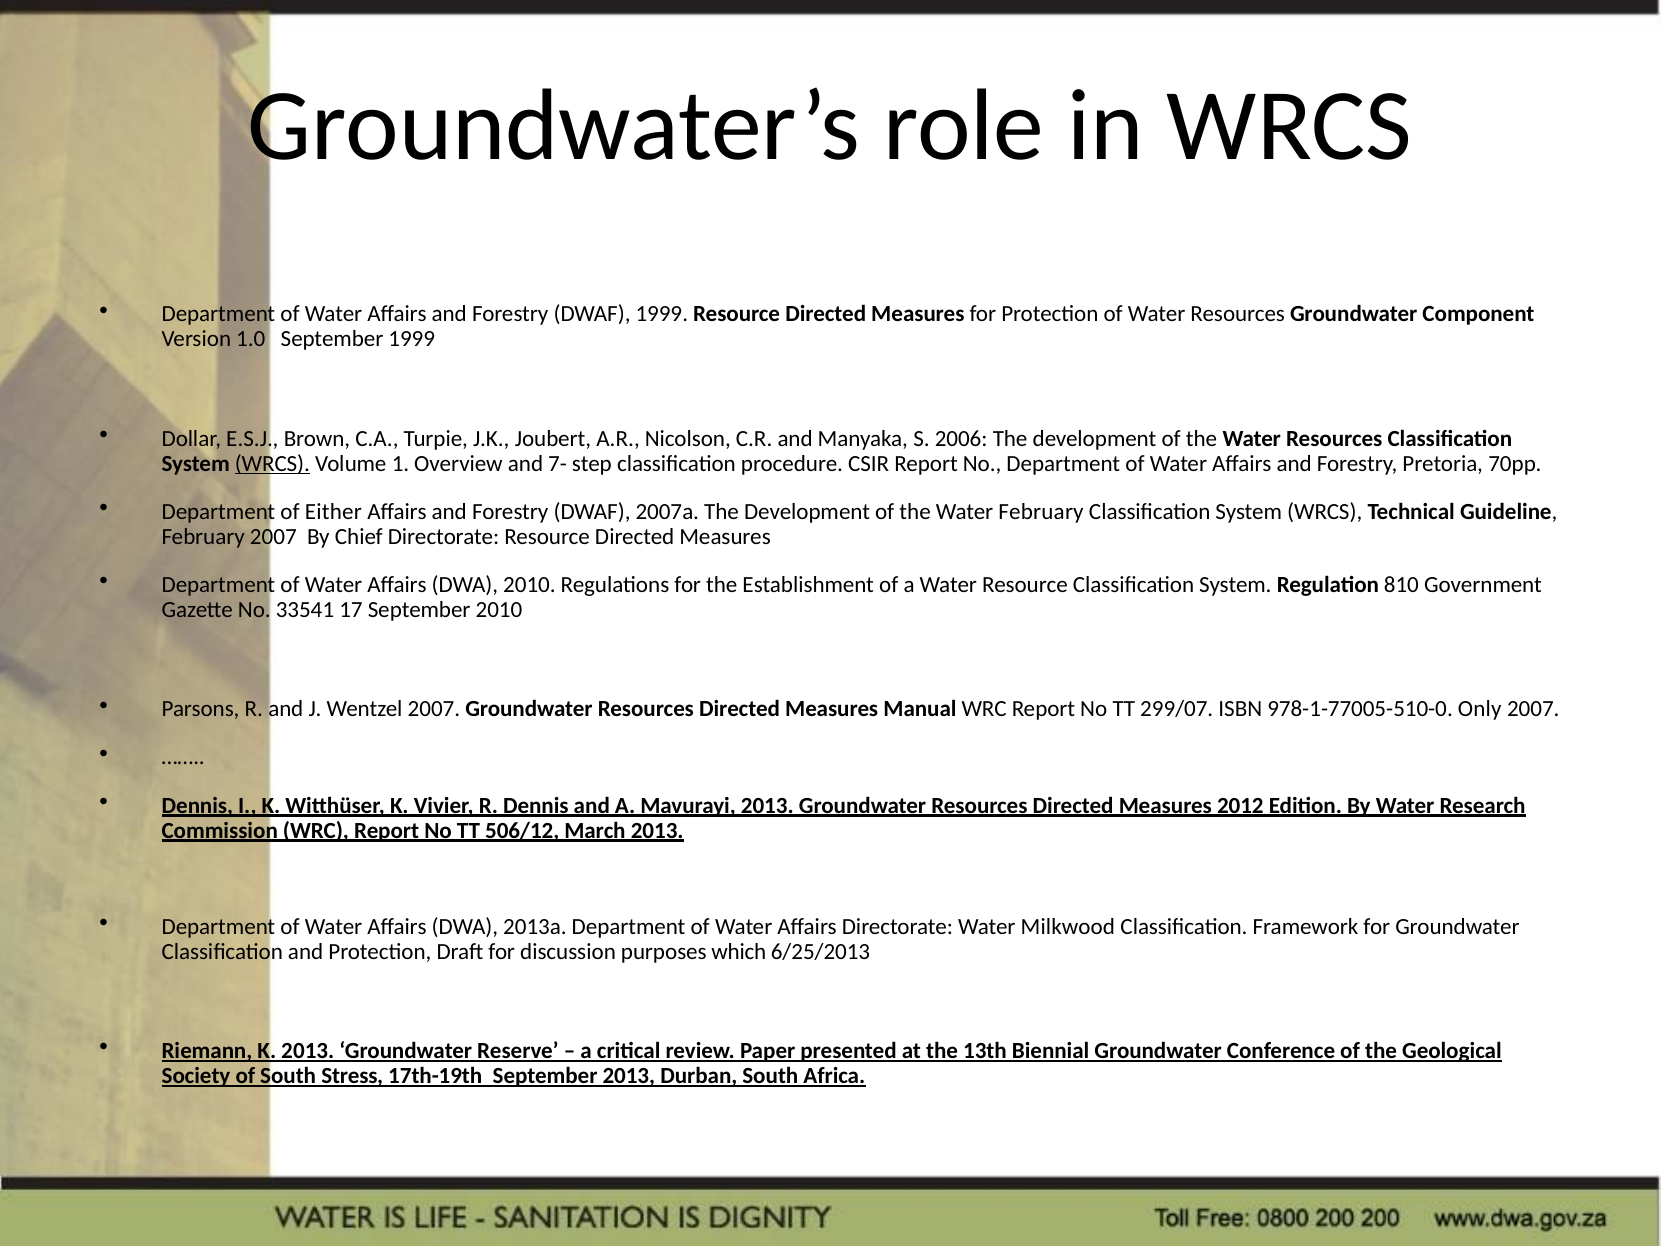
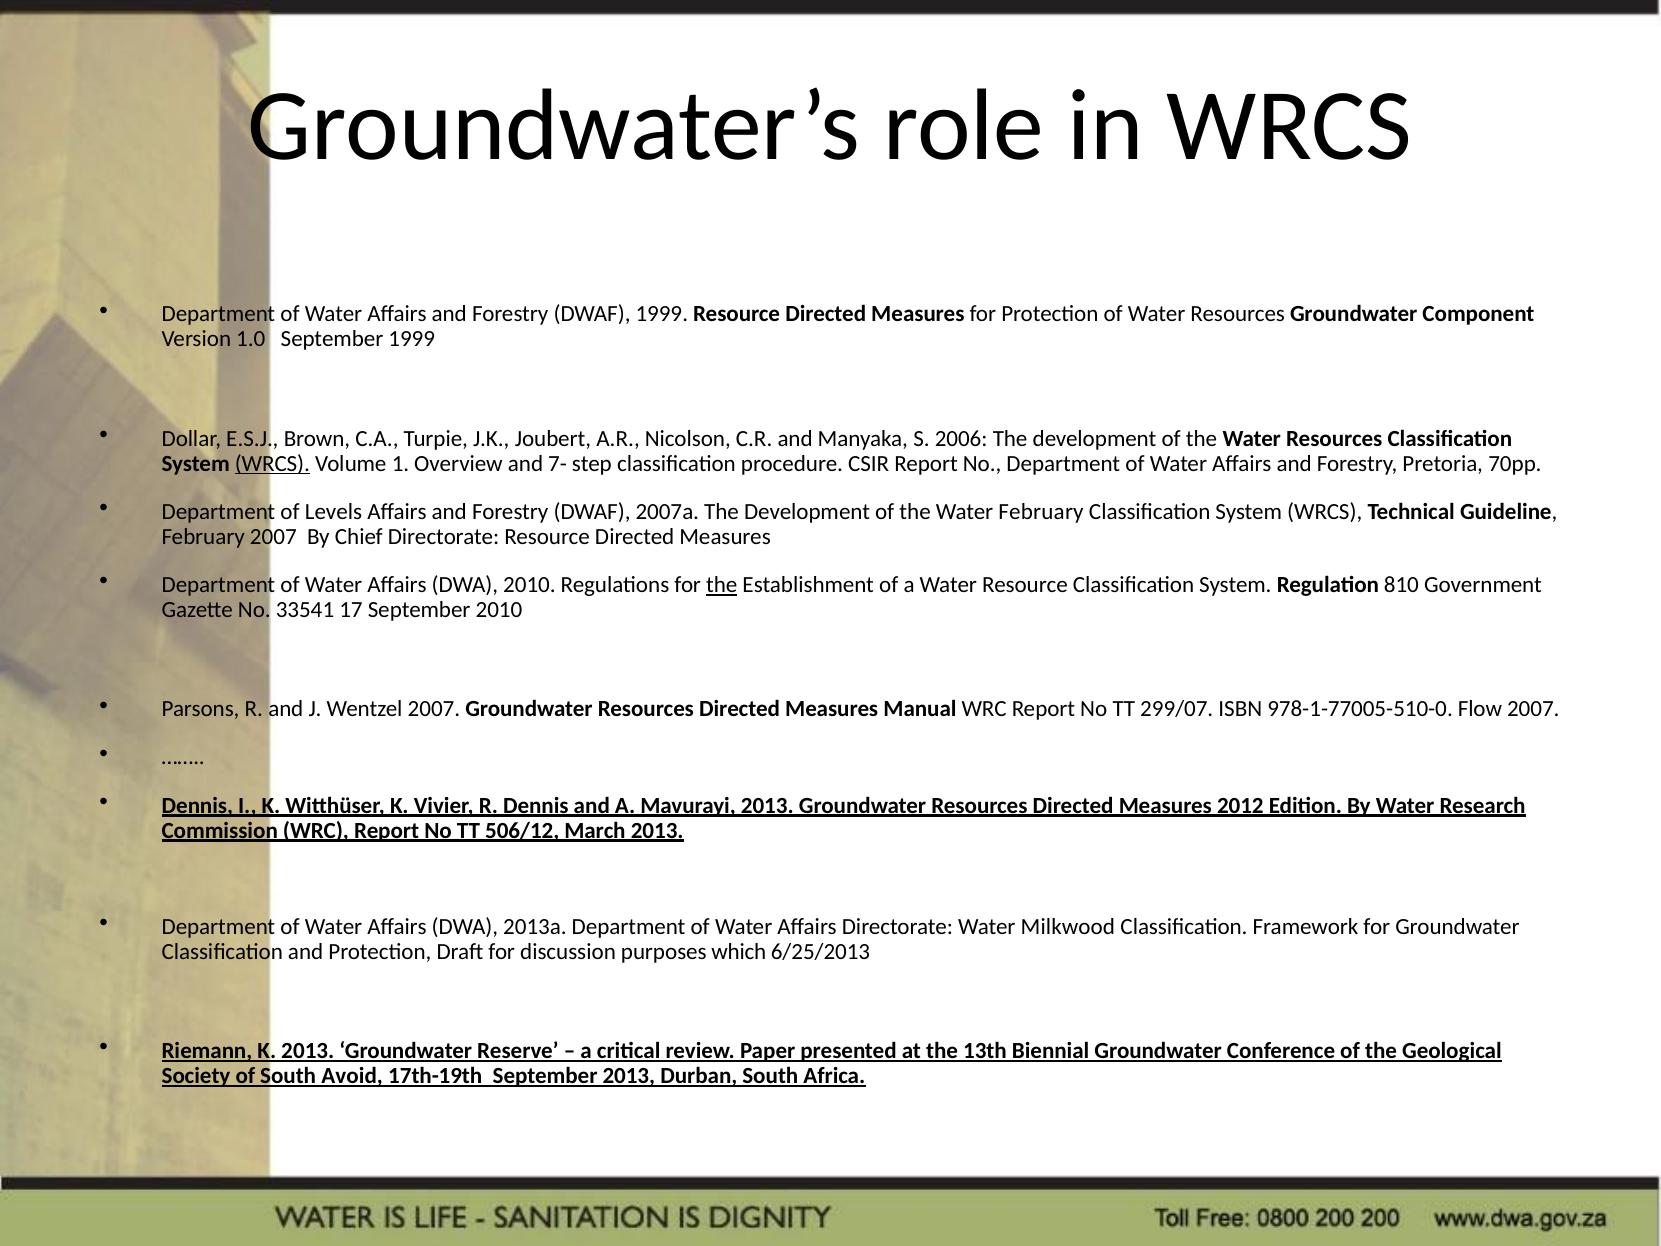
Either: Either -> Levels (333, 512)
the underline: none -> present (722, 585)
Only: Only -> Flow (1480, 709)
Stress: Stress -> Avoid (352, 1076)
